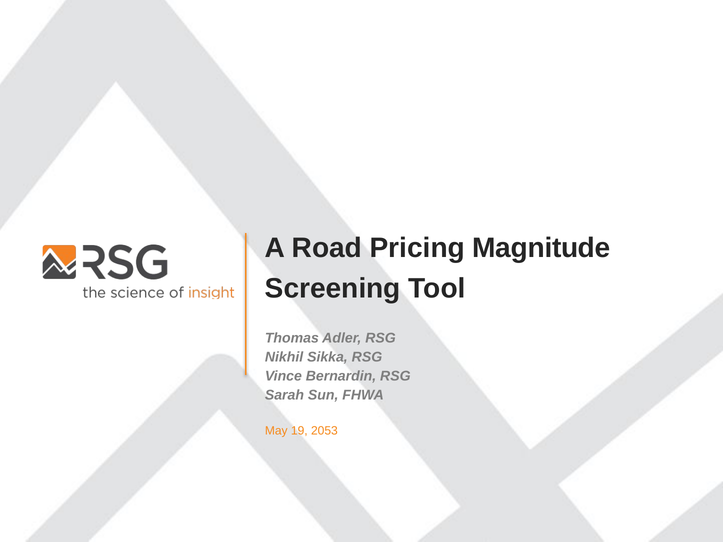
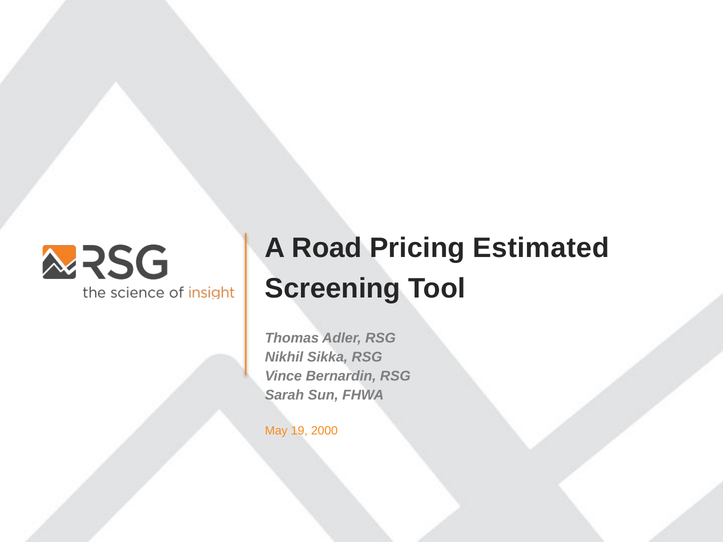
Magnitude: Magnitude -> Estimated (541, 248)
2053: 2053 -> 2000 (324, 431)
